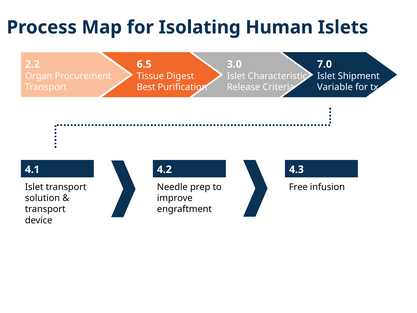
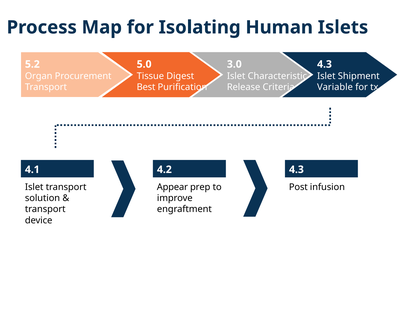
2.2: 2.2 -> 5.2 (32, 64)
6.5: 6.5 -> 5.0 (144, 64)
7.0: 7.0 -> 4.3 (324, 64)
Needle: Needle -> Appear (172, 187)
Free: Free -> Post (298, 187)
